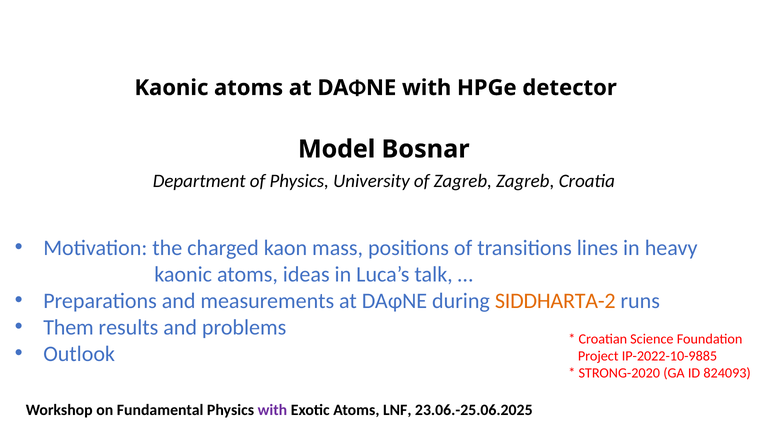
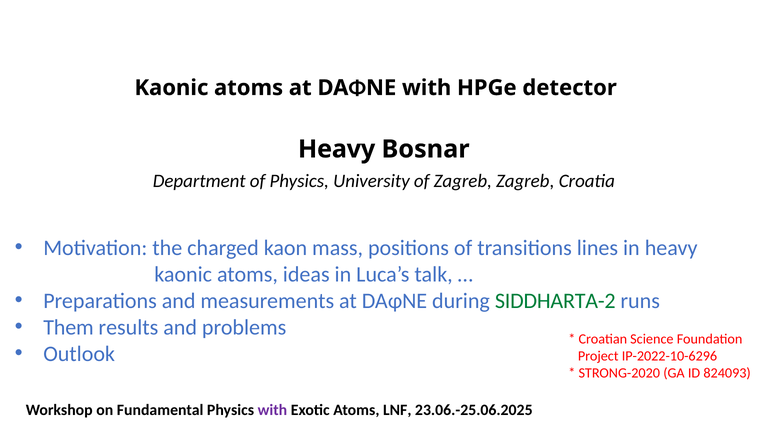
Model: Model -> Heavy (337, 149)
SIDDHARTA-2 colour: orange -> green (555, 301)
IP-2022-10-9885: IP-2022-10-9885 -> IP-2022-10-6296 (669, 356)
